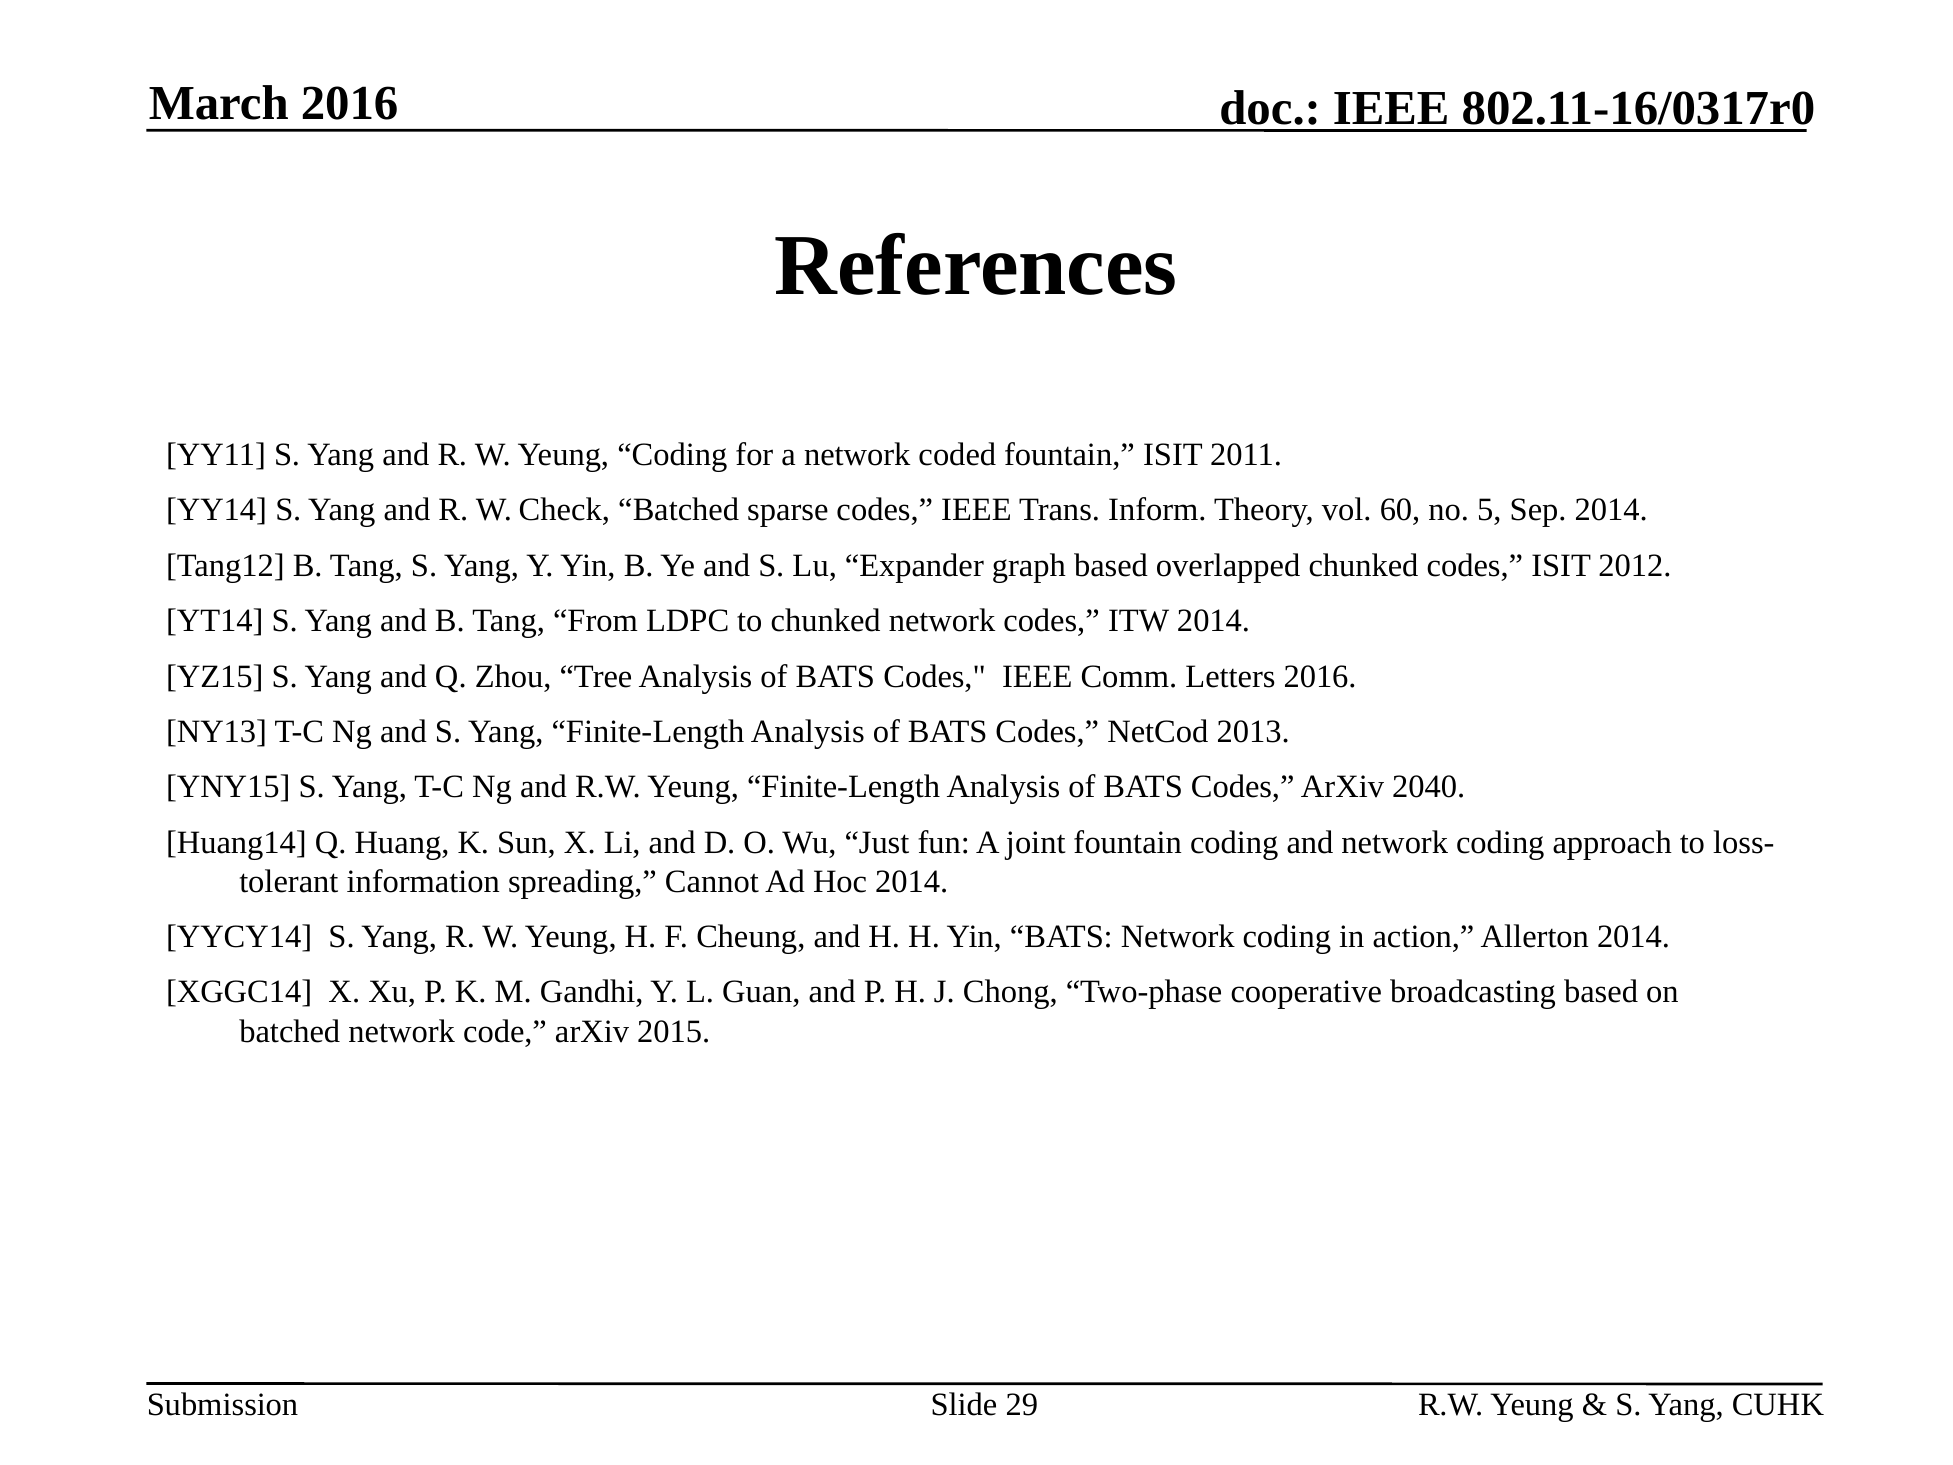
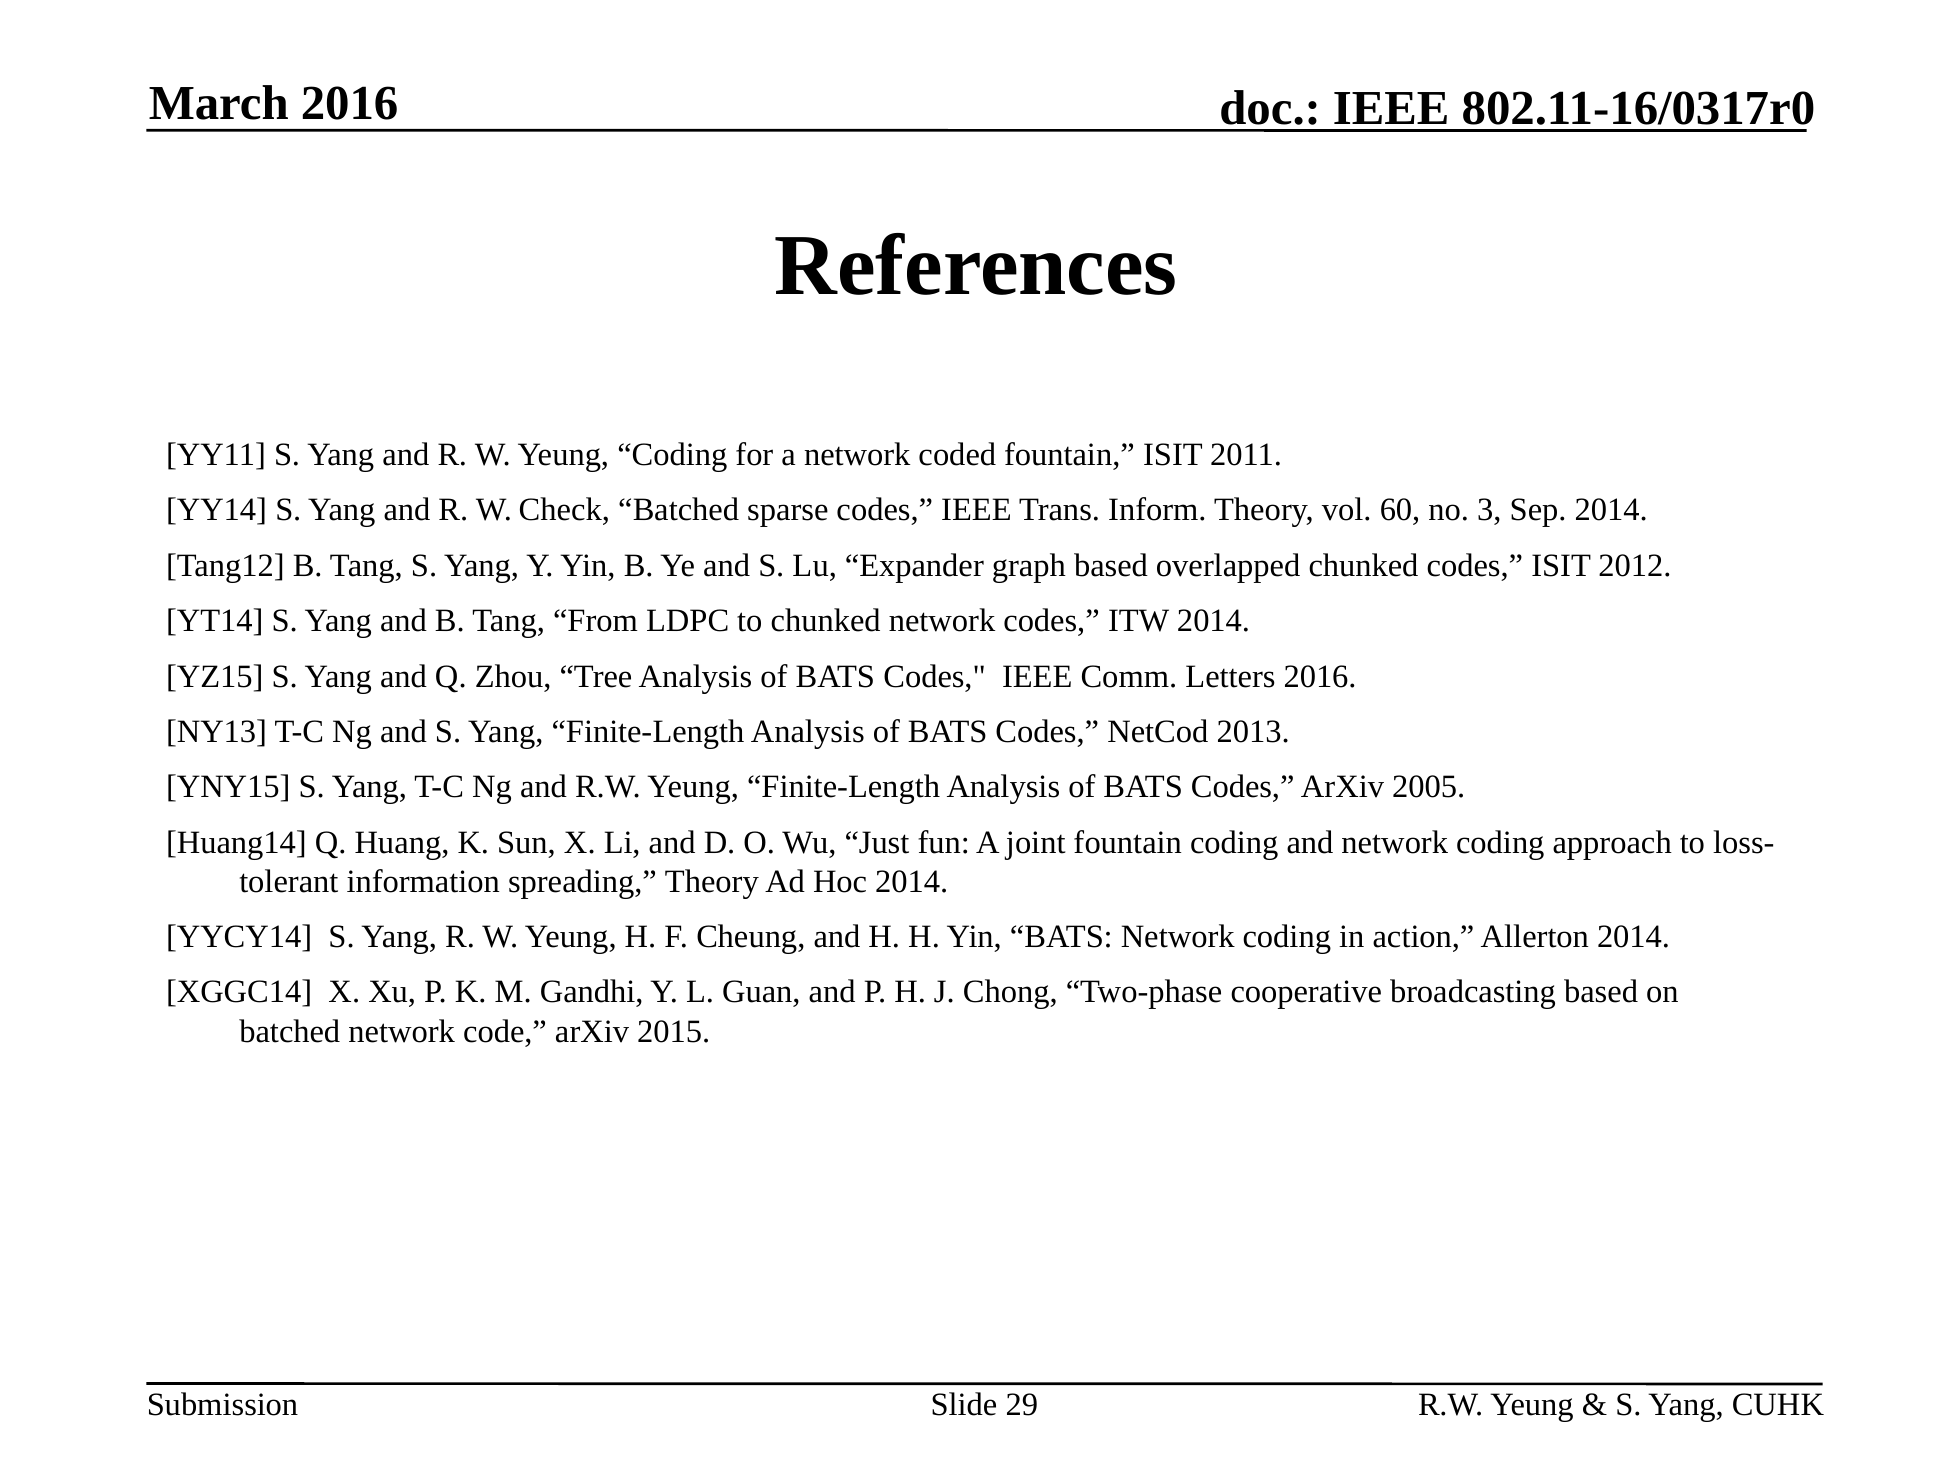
5: 5 -> 3 (1489, 510)
2040: 2040 -> 2005 (1429, 787)
spreading Cannot: Cannot -> Theory (712, 881)
